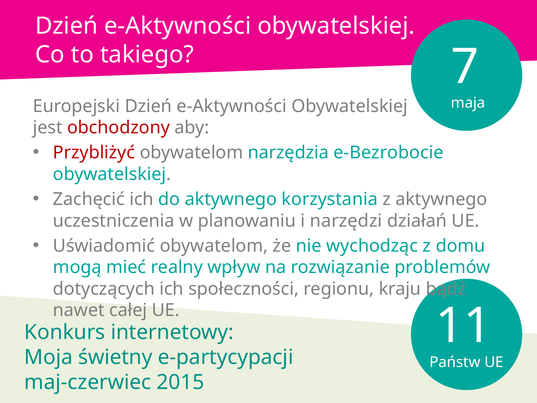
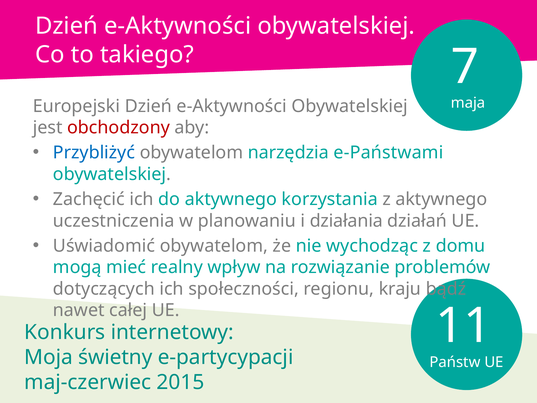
Przybliżyć colour: red -> blue (94, 153)
e-Bezrobocie: e-Bezrobocie -> e-Państwami (388, 153)
narzędzi: narzędzi -> działania (346, 221)
